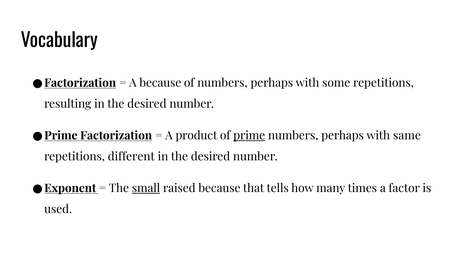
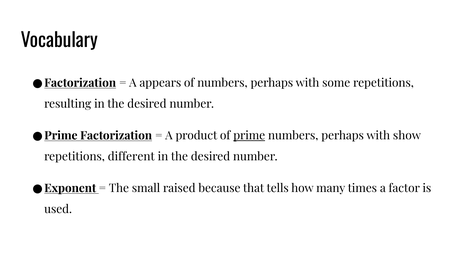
A because: because -> appears (160, 83)
same: same -> show (407, 136)
small underline: present -> none (146, 189)
